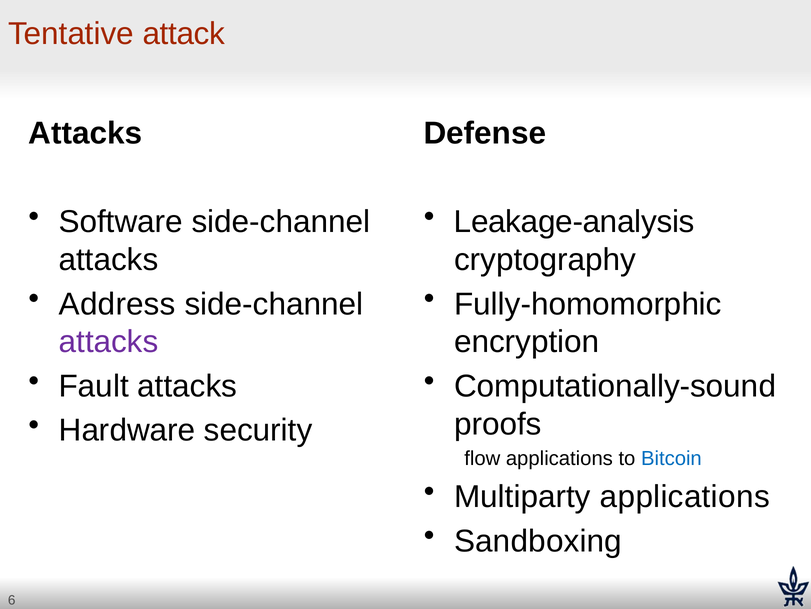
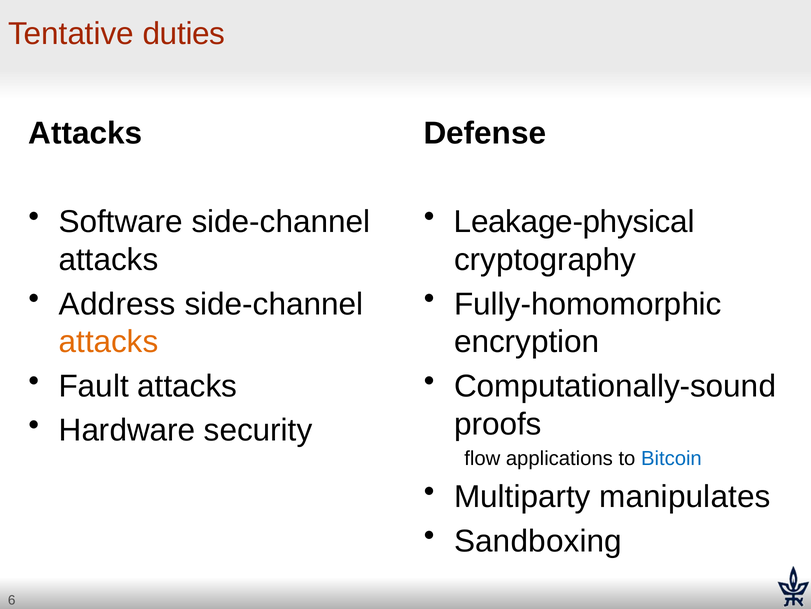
attack: attack -> duties (184, 34)
Leakage-analysis: Leakage-analysis -> Leakage-physical (574, 222)
attacks colour: purple -> orange (109, 342)
Multiparty applications: applications -> manipulates (685, 496)
